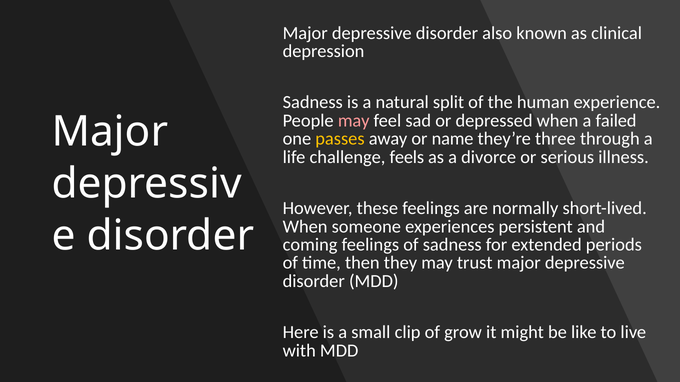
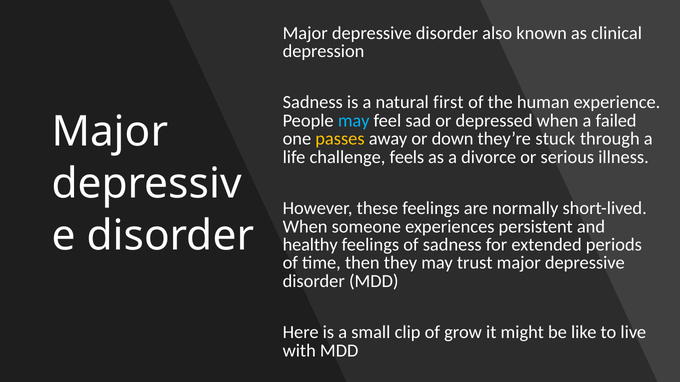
split: split -> first (448, 102)
may colour: pink -> light blue (354, 121)
name: name -> down (453, 139)
three: three -> stuck (555, 139)
coming: coming -> healthy (310, 245)
